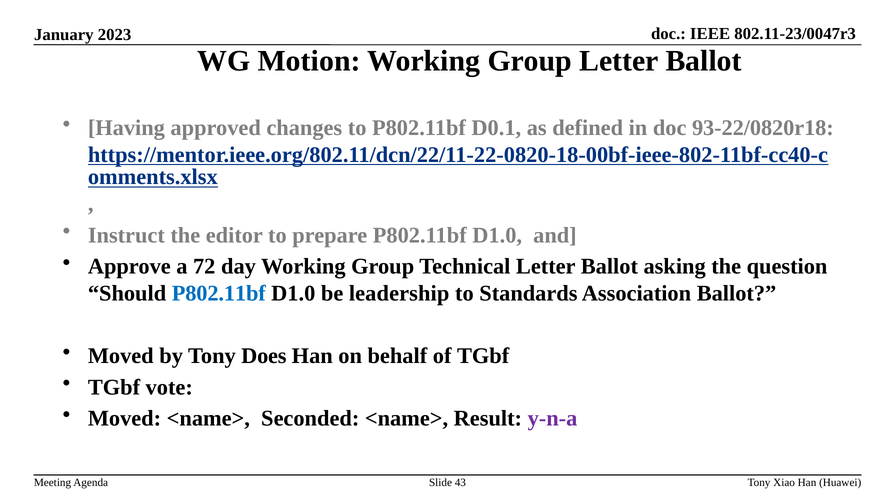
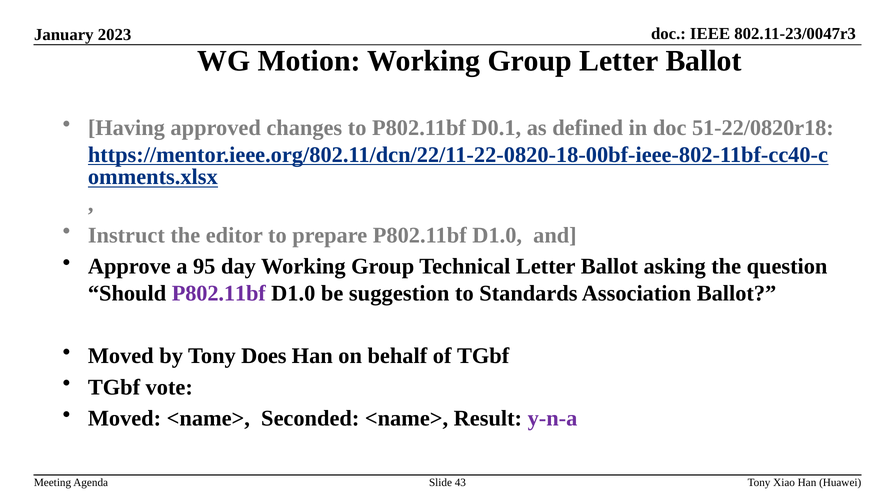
93-22/0820r18: 93-22/0820r18 -> 51-22/0820r18 (763, 128)
72: 72 -> 95 (204, 267)
P802.11bf colour: blue -> purple (219, 294)
leadership: leadership -> suggestion (399, 294)
